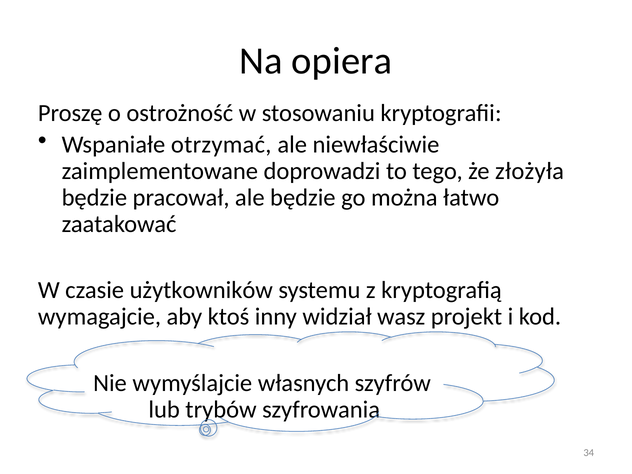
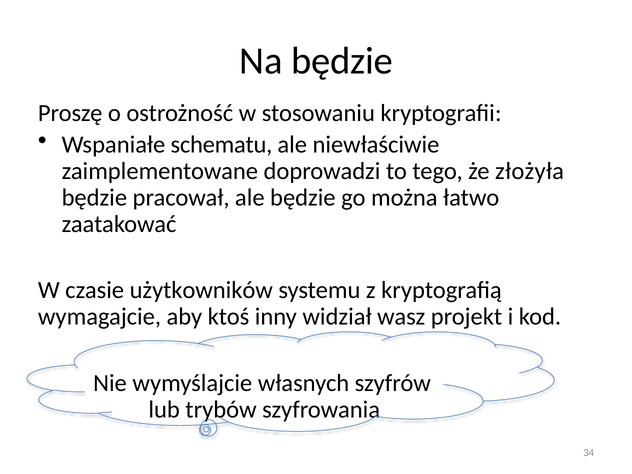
Na opiera: opiera -> będzie (342, 61)
otrzymać: otrzymać -> schematu (221, 145)
